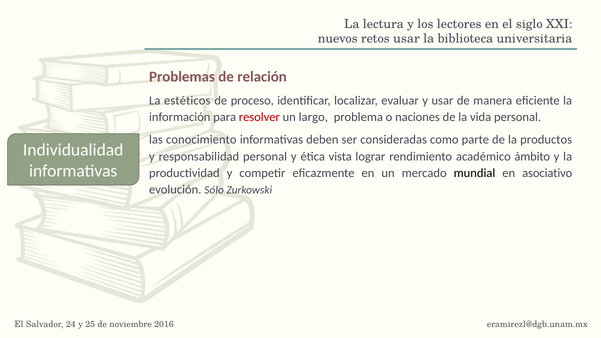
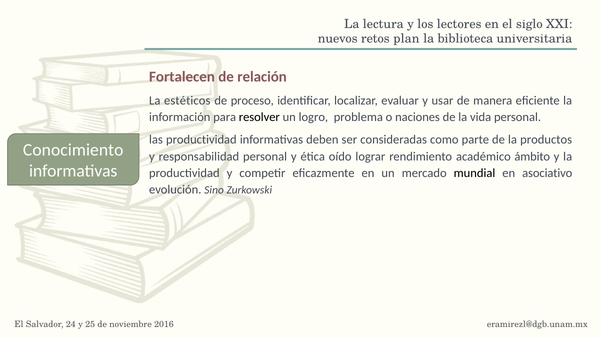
usar: usar -> plan (406, 39)
Problemas: Problemas -> Fortalecen (182, 77)
resolver colour: red -> black (259, 117)
largo: largo -> logro (313, 117)
las conocimiento: conocimiento -> productividad (201, 140)
Individualidad: Individualidad -> Conocimiento (73, 150)
vista: vista -> oído (340, 157)
Sólo: Sólo -> Sino (214, 190)
